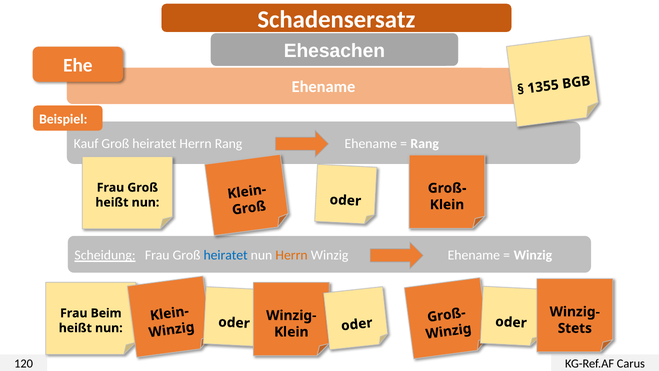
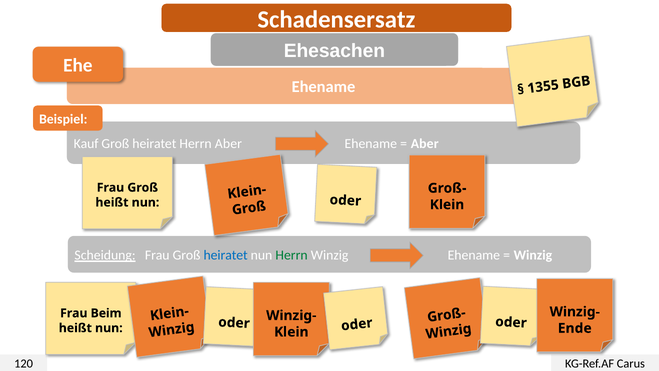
Herrn Rang: Rang -> Aber (228, 144)
Rang: Rang -> Aber (425, 144)
Herrn colour: orange -> green (292, 255)
Stets: Stets -> Ende (575, 328)
